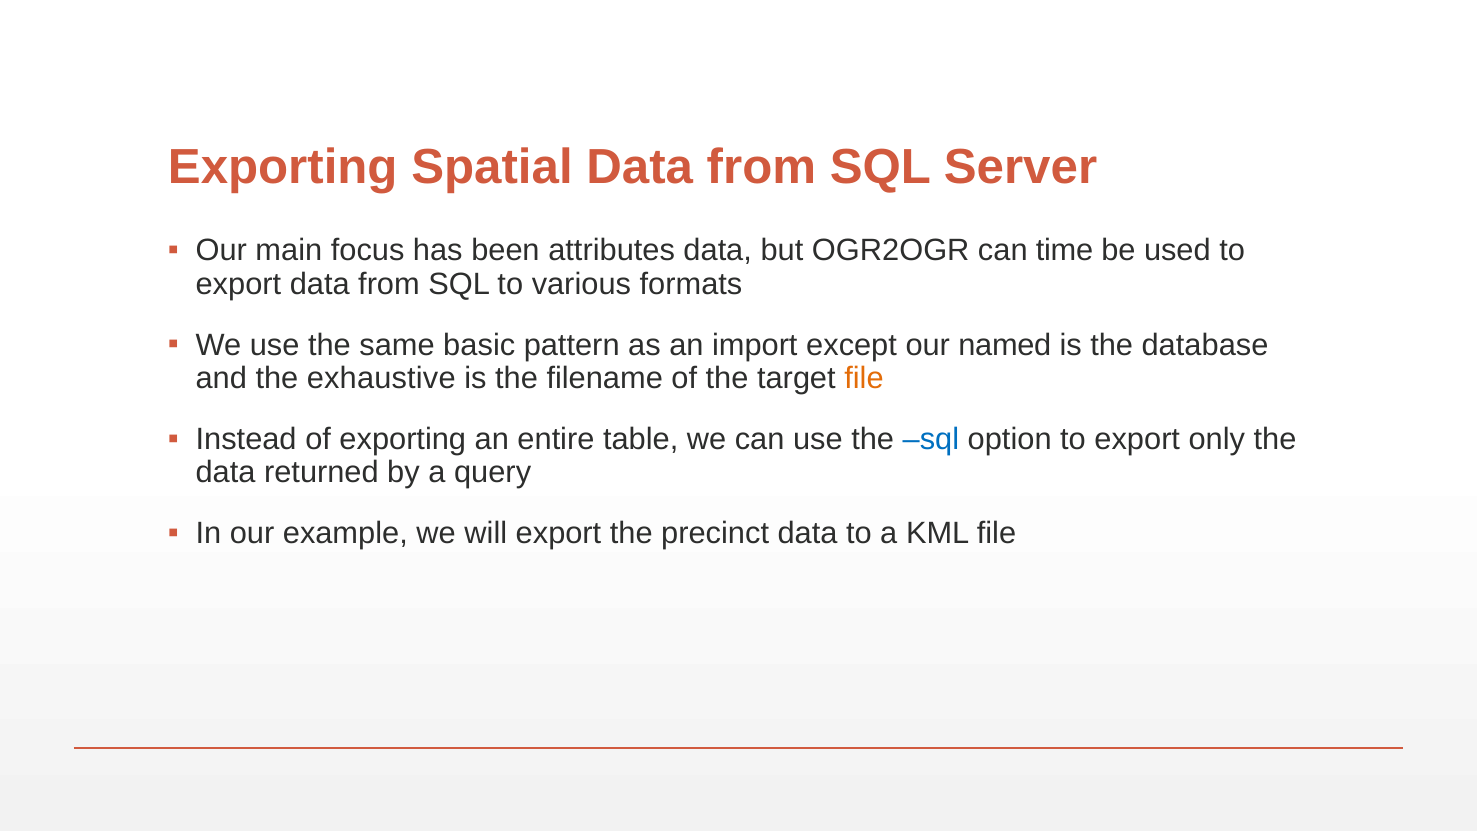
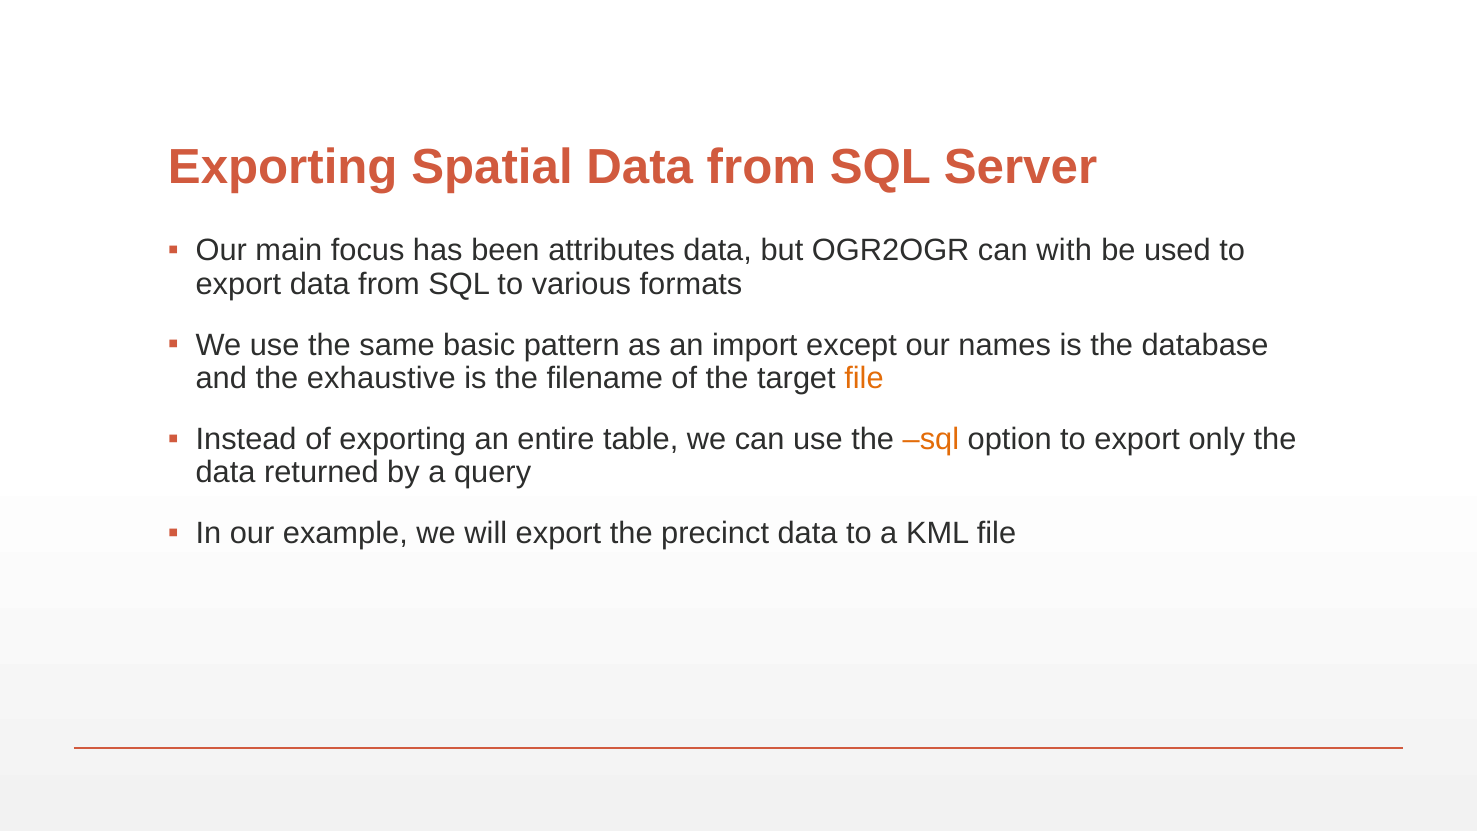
time: time -> with (1064, 251)
named: named -> names (1005, 345)
sql colour: blue -> orange (931, 439)
